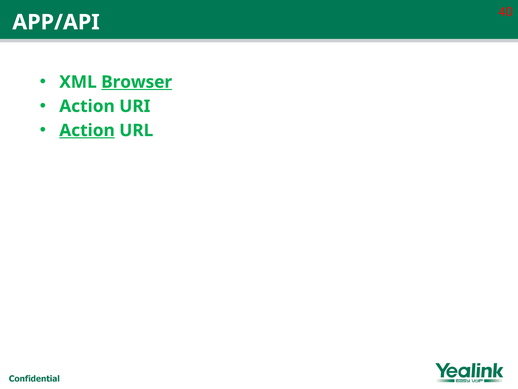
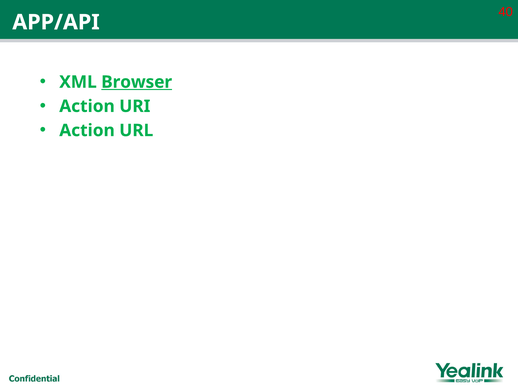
Action underline: present -> none (87, 130)
